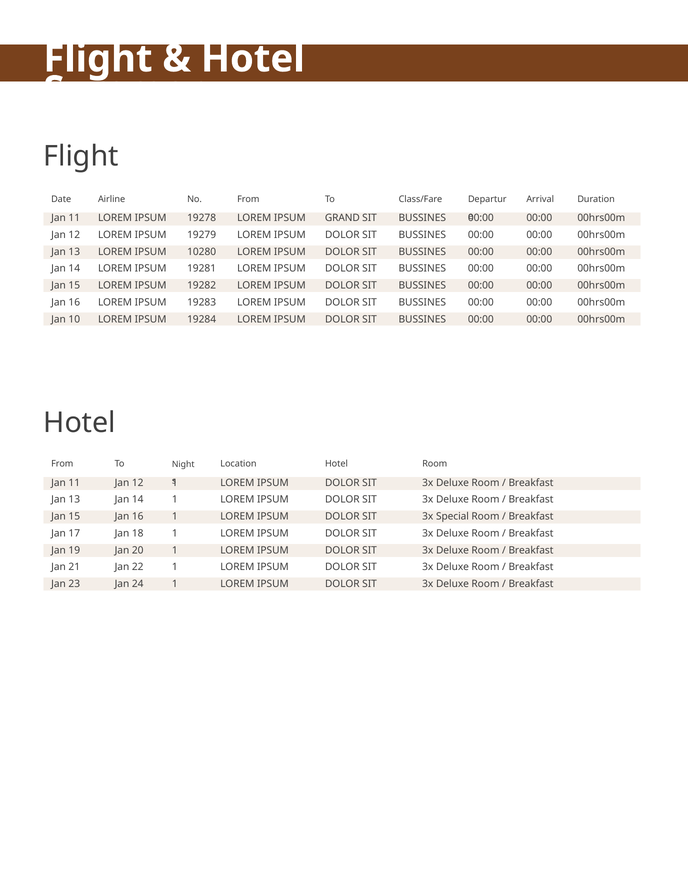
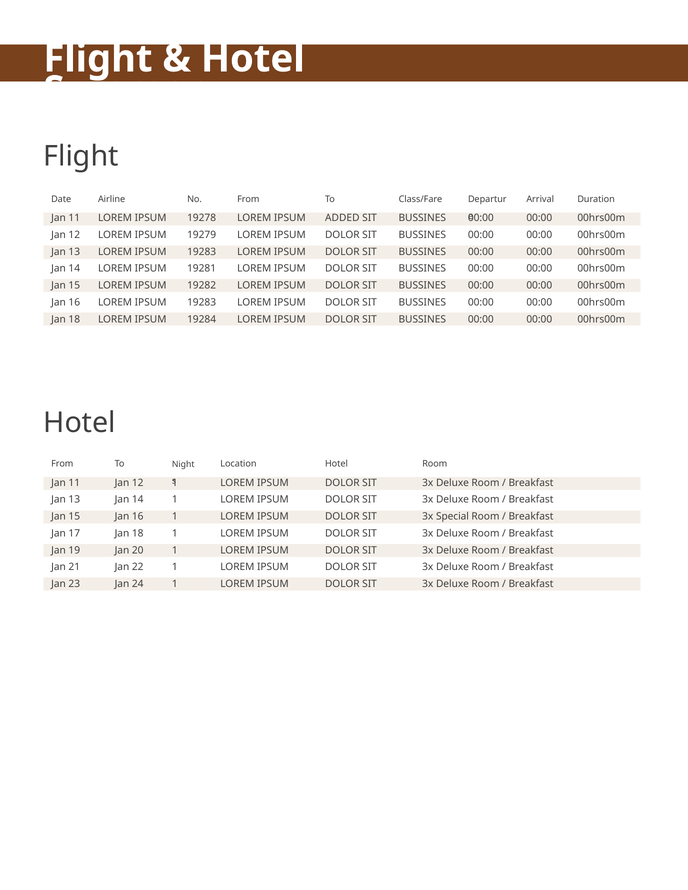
GRAND: GRAND -> ADDED (342, 218)
10280: 10280 -> 19283 (202, 252)
10: 10 -> 18 (74, 319)
